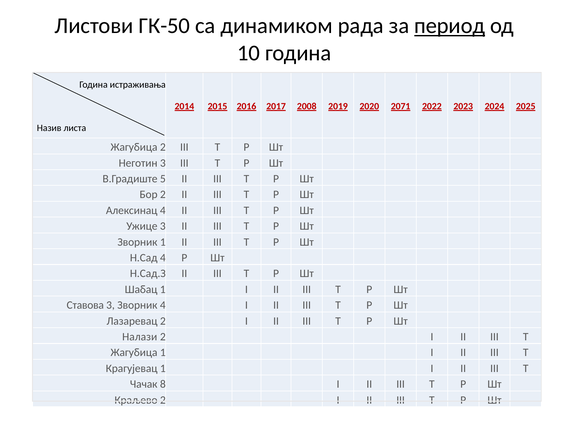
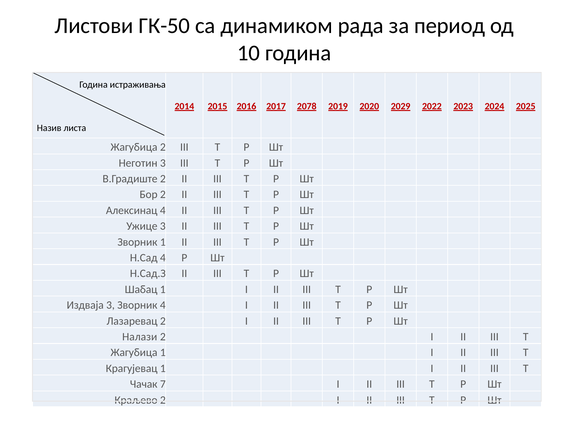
период underline: present -> none (450, 26)
2008: 2008 -> 2078 (307, 106)
2071: 2071 -> 2029 (401, 106)
В.Градиште 5: 5 -> 2 (163, 179)
Ставова: Ставова -> Издваја (85, 305)
8: 8 -> 7 (163, 384)
